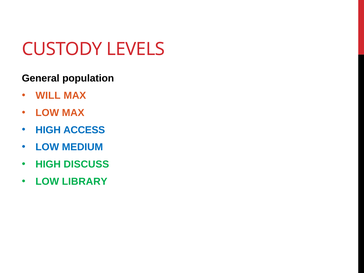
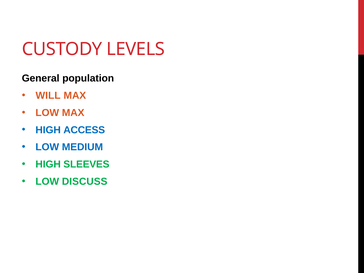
DISCUSS: DISCUSS -> SLEEVES (86, 164)
LIBRARY: LIBRARY -> DISCUSS (85, 182)
